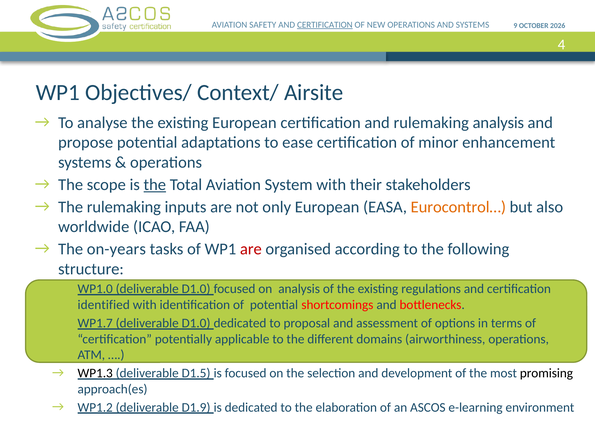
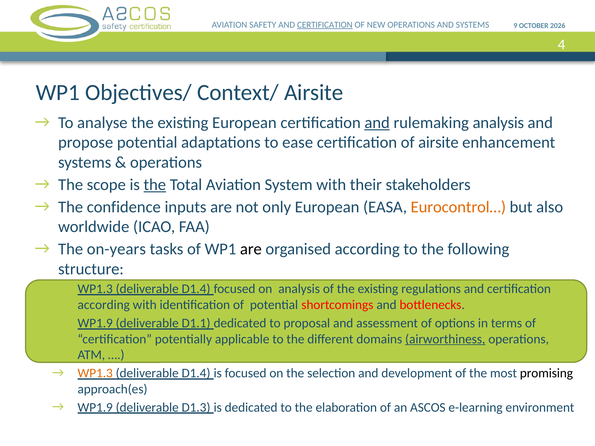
and underline: none -> present (377, 123)
of minor: minor -> airsite (438, 143)
The rulemaking: rulemaking -> confidence (124, 207)
are colour: red -> black (251, 249)
WP1.0: WP1.0 -> WP1.3 (95, 289)
D1.0: D1.0 -> D1.4 (196, 289)
identified: identified -> according (104, 305)
WP1.7: WP1.7 -> WP1.9 (95, 323)
D1.0: D1.0 -> D1.1 (196, 323)
airworthiness underline: none -> present (445, 339)
WP1.3 colour: black -> orange (95, 373)
D1.5: D1.5 -> D1.4 (196, 373)
WP1.2: WP1.2 -> WP1.9 (95, 408)
D1.9: D1.9 -> D1.3 (196, 408)
